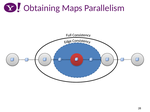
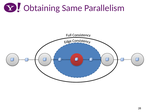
Maps: Maps -> Same (72, 8)
